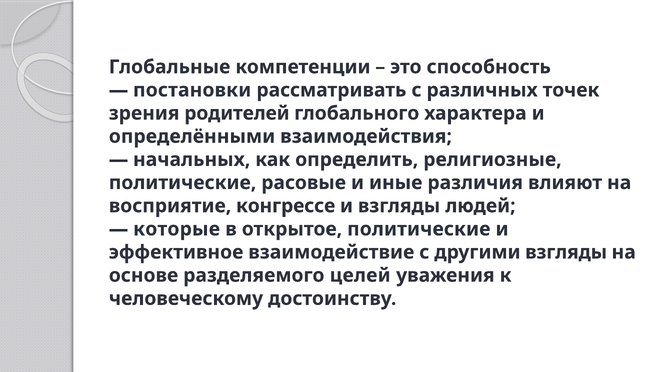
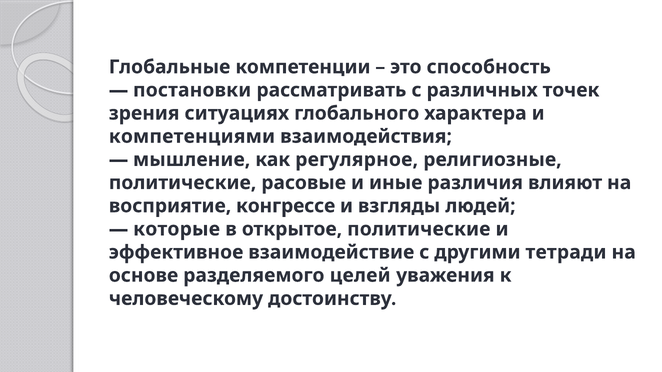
родителей: родителей -> ситуациях (237, 113)
определёнными: определёнными -> компетенциями (192, 137)
начальных: начальных -> мышление (192, 160)
определить: определить -> регулярное (357, 160)
другими взгляды: взгляды -> тетради (566, 252)
